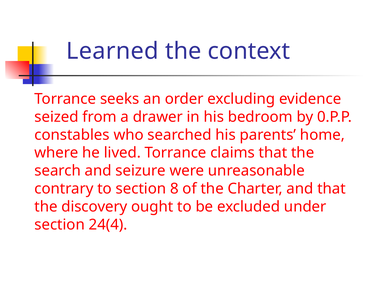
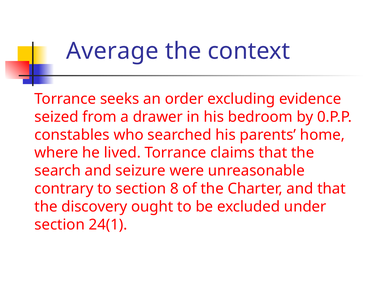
Learned: Learned -> Average (112, 51)
24(4: 24(4 -> 24(1 (108, 225)
